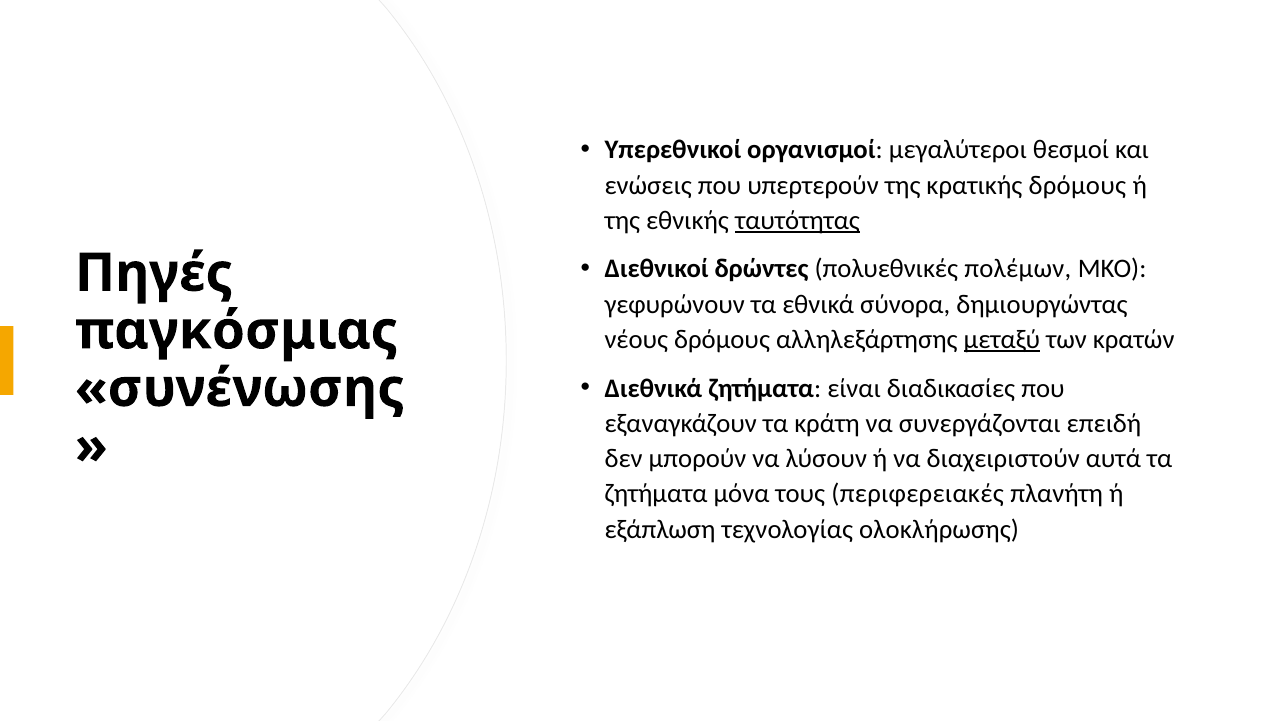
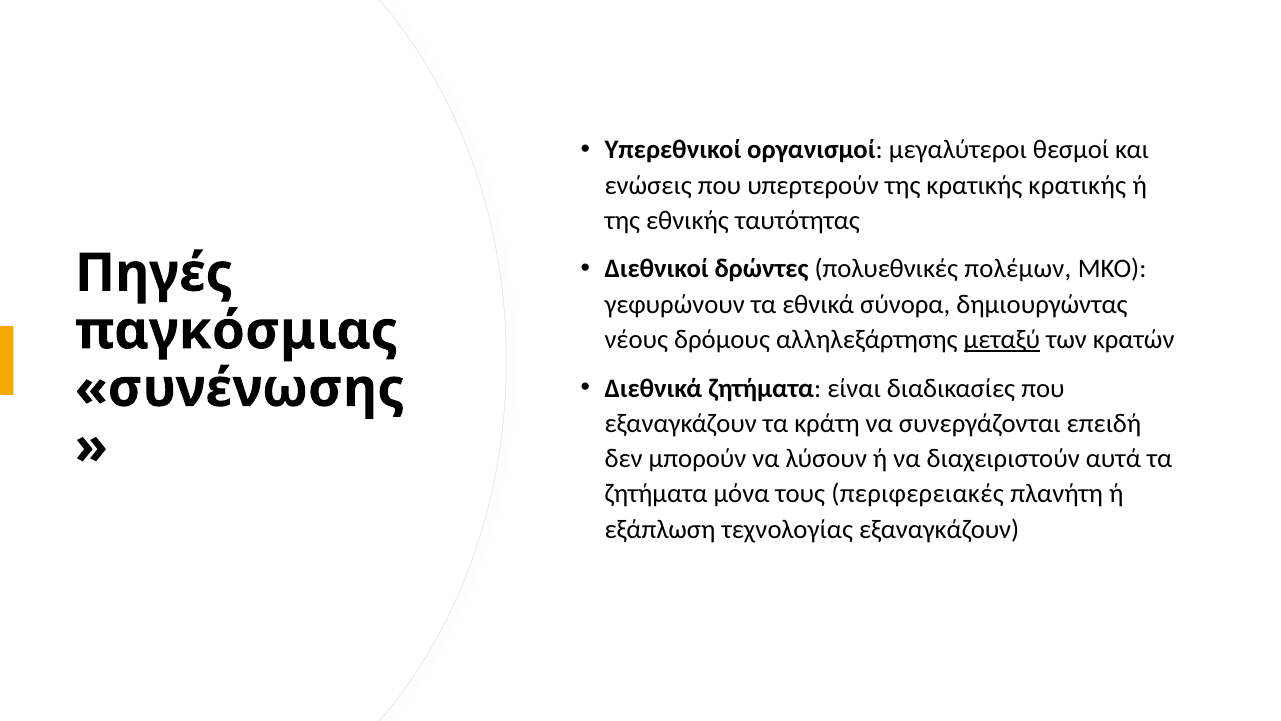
κρατικής δρόμους: δρόμους -> κρατικής (1077, 185)
ταυτότητας underline: present -> none (797, 220)
τεχνολογίας ολοκλήρωσης: ολοκλήρωσης -> εξαναγκάζουν (939, 529)
